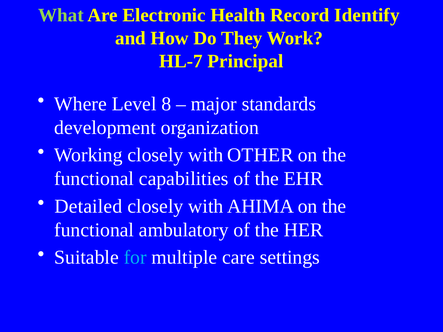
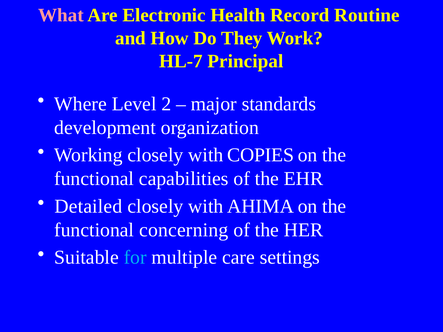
What colour: light green -> pink (61, 15)
Identify: Identify -> Routine (367, 15)
8: 8 -> 2 (166, 104)
OTHER: OTHER -> COPIES (261, 155)
ambulatory: ambulatory -> concerning (184, 230)
